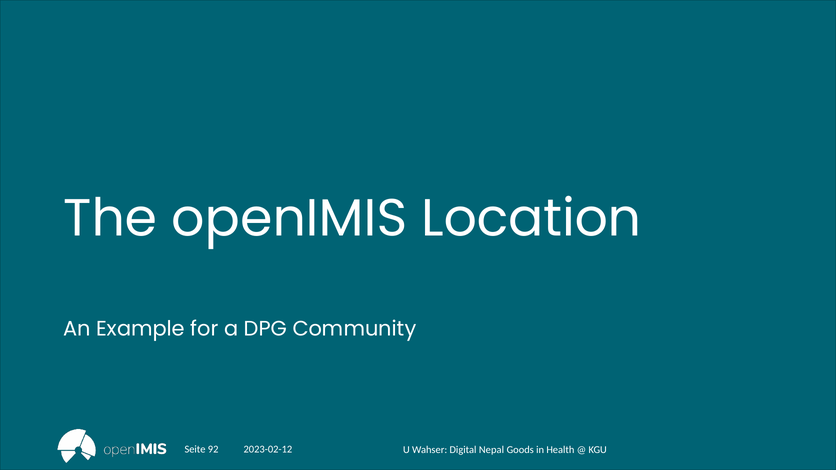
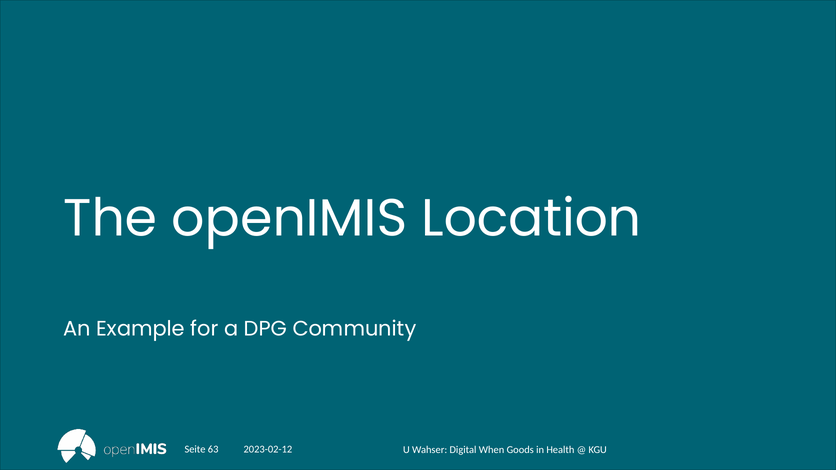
92: 92 -> 63 (213, 450)
Nepal: Nepal -> When (492, 450)
